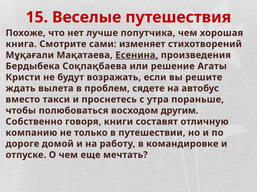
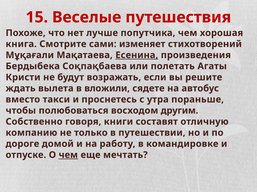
решение: решение -> полетать (173, 66)
проблем: проблем -> вложили (107, 89)
чем underline: none -> present (68, 155)
